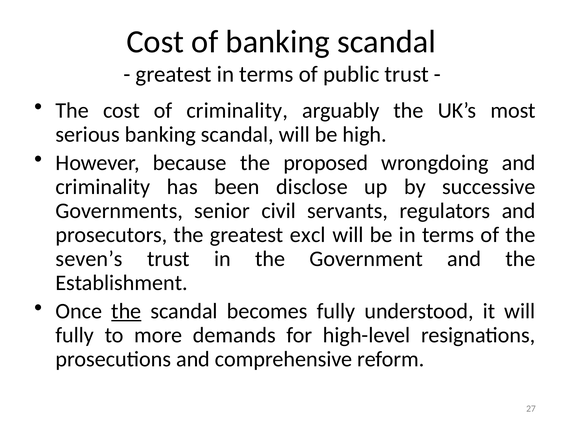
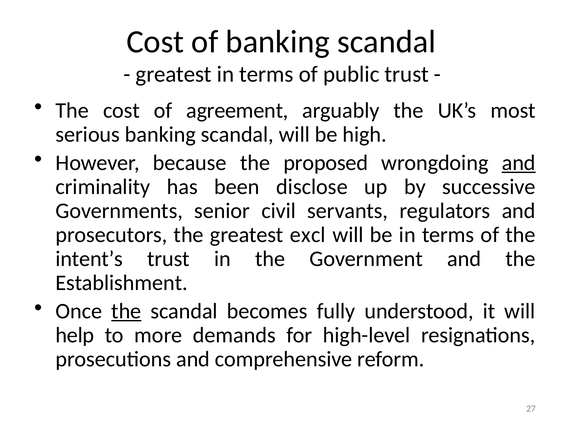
of criminality: criminality -> agreement (237, 110)
and underline: none -> present (519, 163)
seven’s: seven’s -> intent’s (89, 258)
fully: fully -> help (75, 335)
